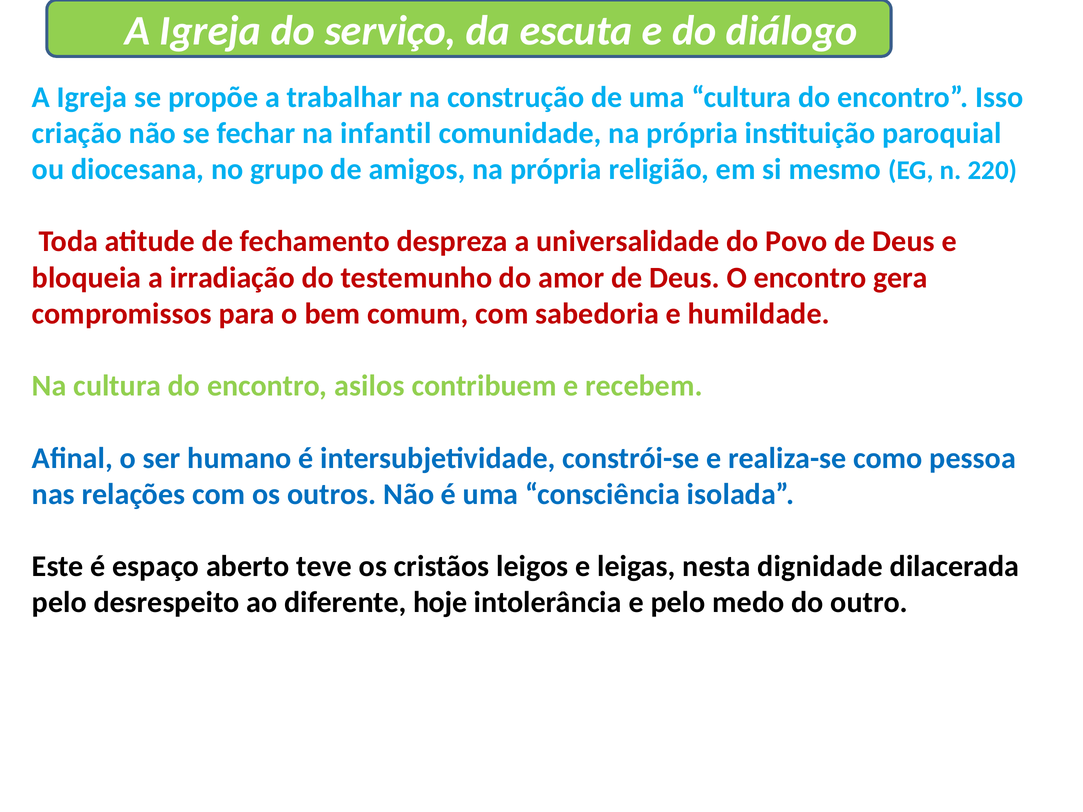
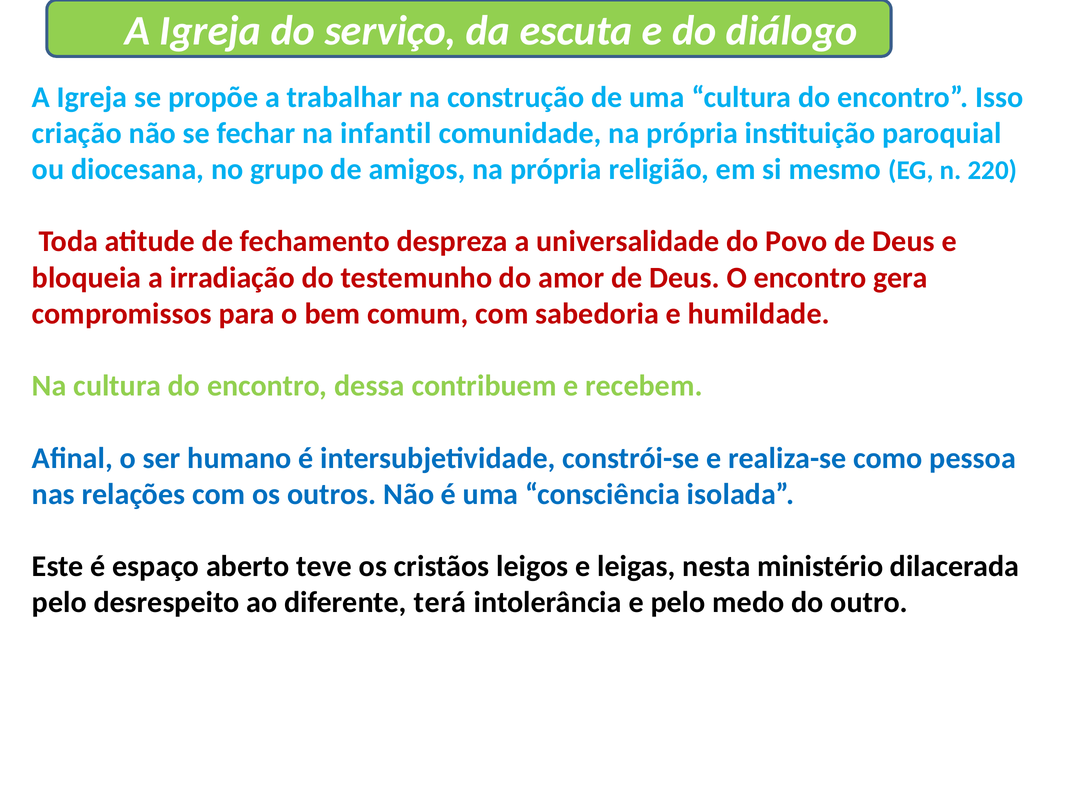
asilos: asilos -> dessa (369, 386)
dignidade: dignidade -> ministério (820, 567)
hoje: hoje -> terá (440, 603)
